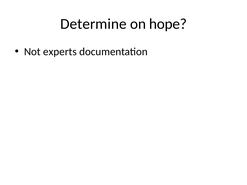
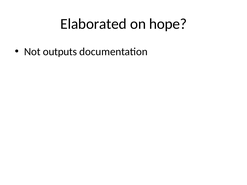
Determine: Determine -> Elaborated (94, 24)
experts: experts -> outputs (60, 52)
